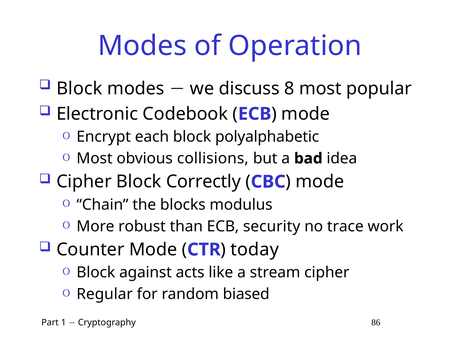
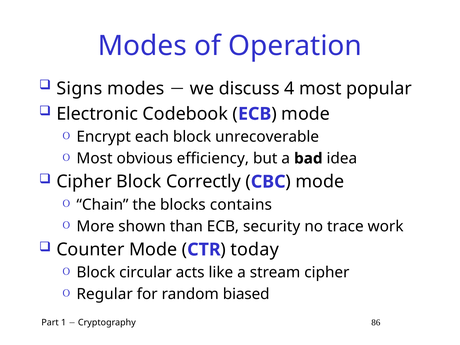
Block: Block -> Signs (79, 89)
8: 8 -> 4 (289, 89)
polyalphabetic: polyalphabetic -> unrecoverable (267, 137)
collisions: collisions -> efficiency (213, 158)
modulus: modulus -> contains (241, 205)
robust: robust -> shown (142, 226)
against: against -> circular (146, 273)
